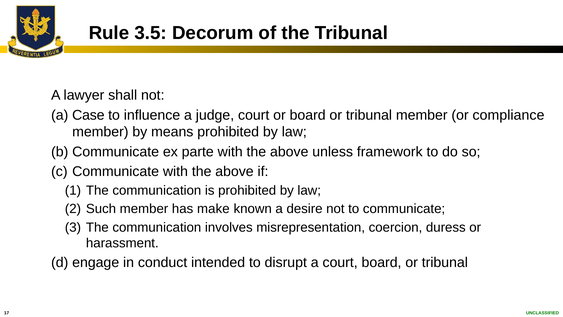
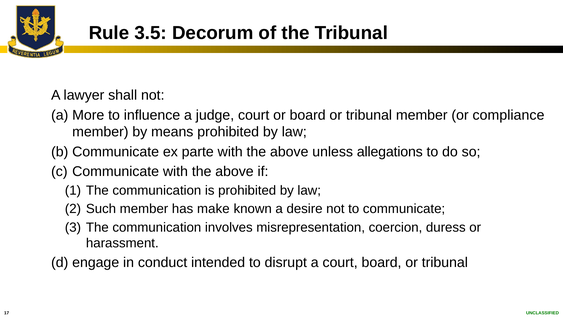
Case: Case -> More (88, 115)
framework: framework -> allegations (390, 152)
